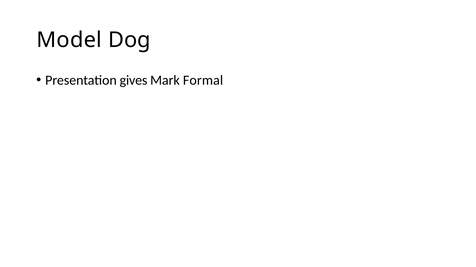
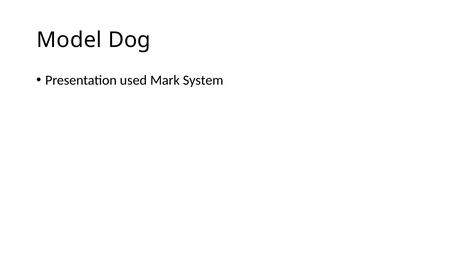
gives: gives -> used (133, 80)
Formal: Formal -> System (203, 80)
